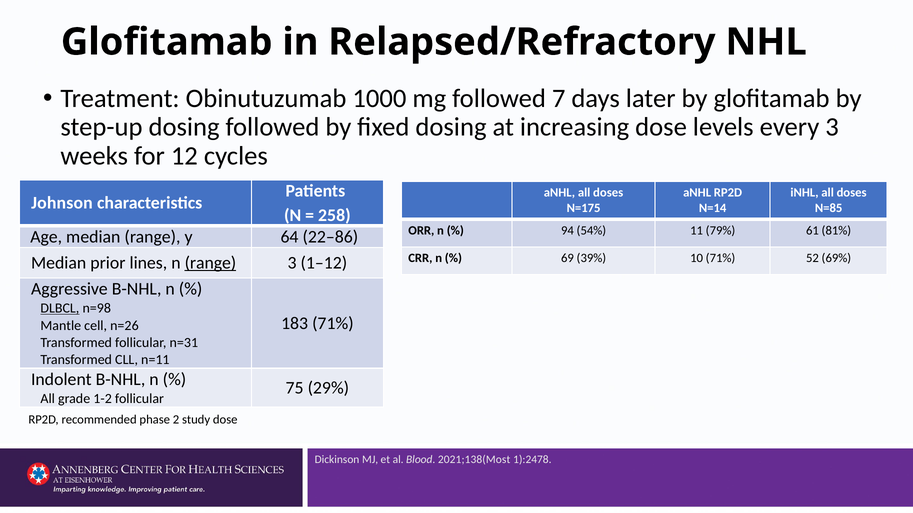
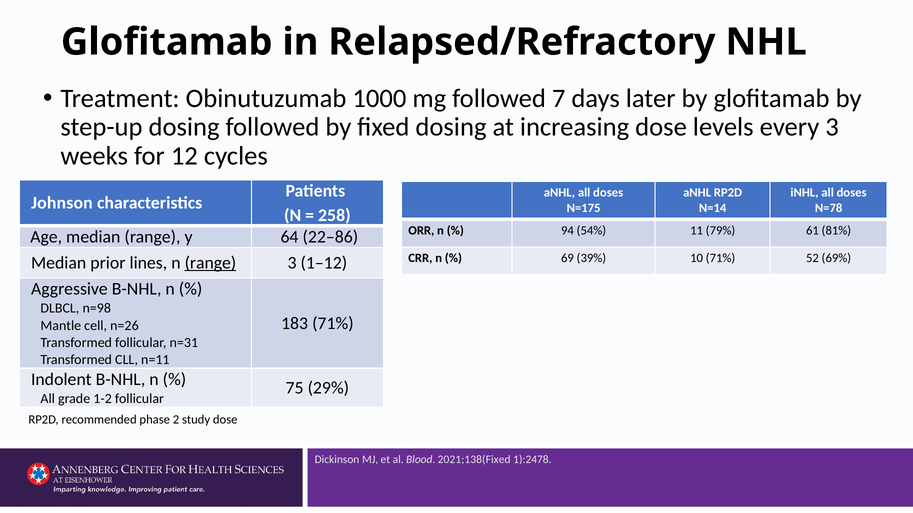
N=85: N=85 -> N=78 (829, 208)
DLBCL underline: present -> none (60, 309)
2021;138(Most: 2021;138(Most -> 2021;138(Fixed (474, 460)
